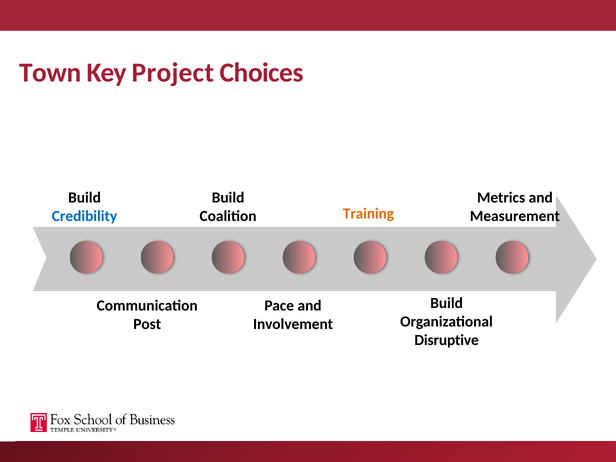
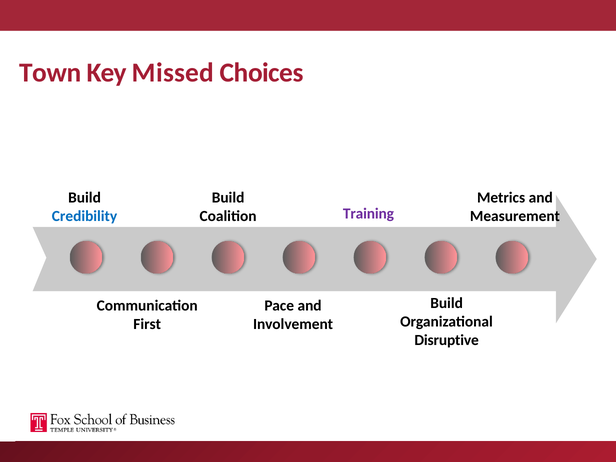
Project: Project -> Missed (173, 73)
Training colour: orange -> purple (368, 214)
Post: Post -> First (147, 324)
